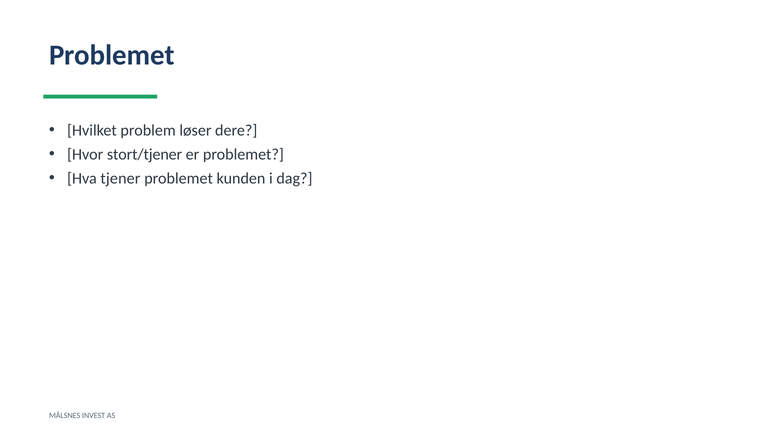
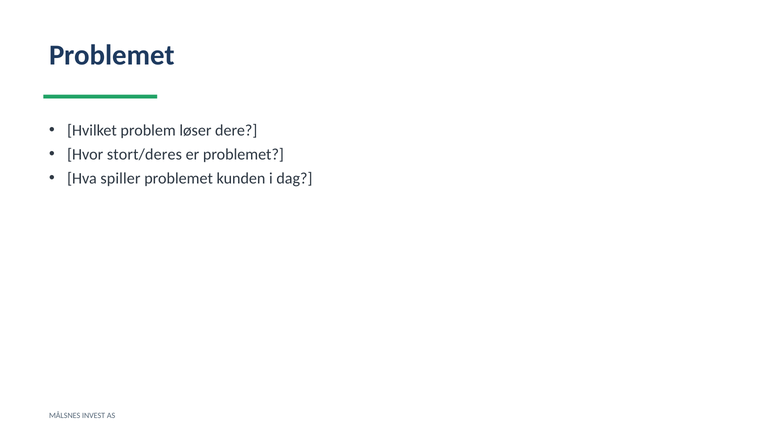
stort/tjener: stort/tjener -> stort/deres (144, 155)
tjener: tjener -> spiller (120, 179)
